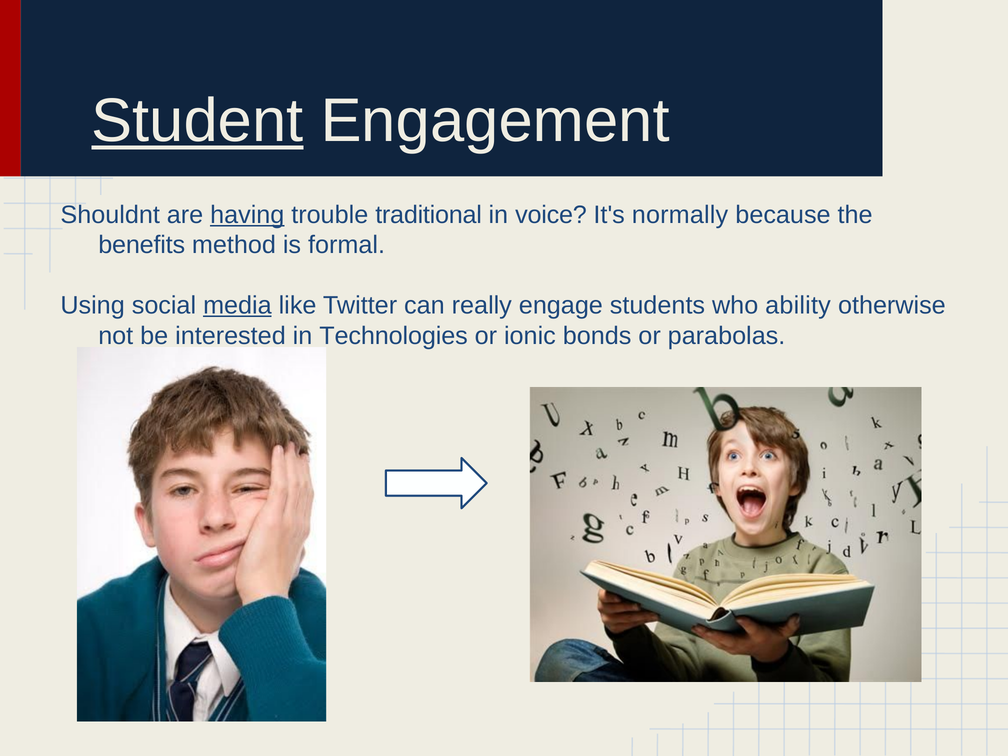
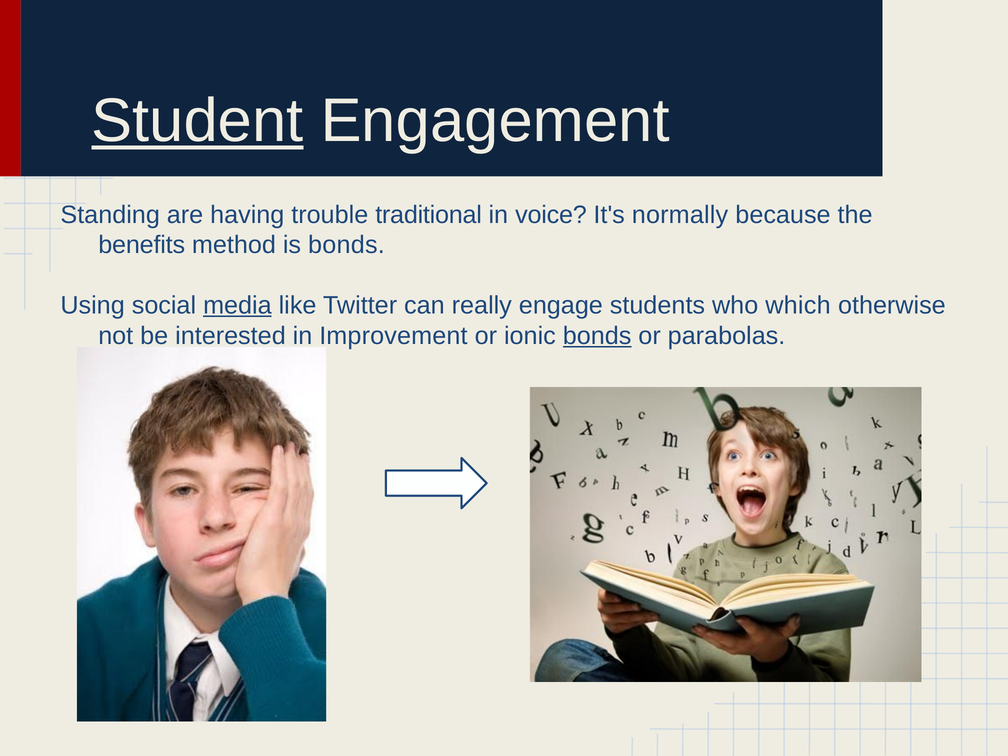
Shouldnt: Shouldnt -> Standing (110, 215)
having underline: present -> none (247, 215)
is formal: formal -> bonds (346, 245)
ability: ability -> which (798, 306)
Technologies: Technologies -> Improvement (393, 336)
bonds underline: none -> present (597, 336)
